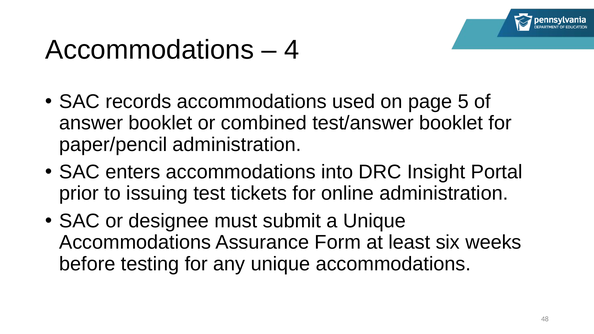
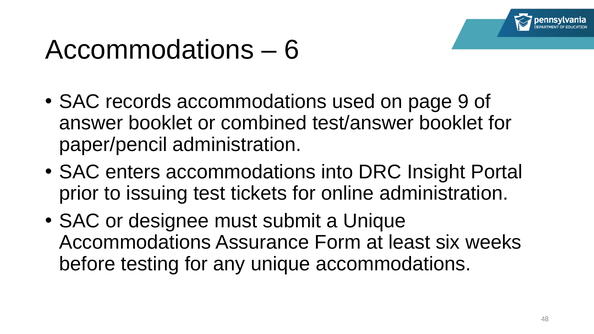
4: 4 -> 6 (292, 50)
5: 5 -> 9 (463, 102)
